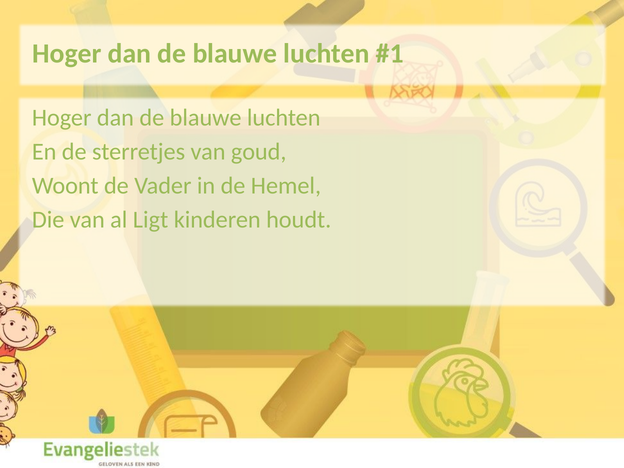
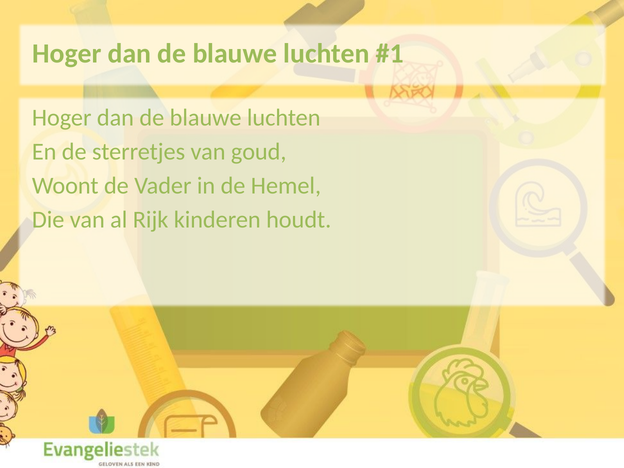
Ligt: Ligt -> Rijk (151, 220)
